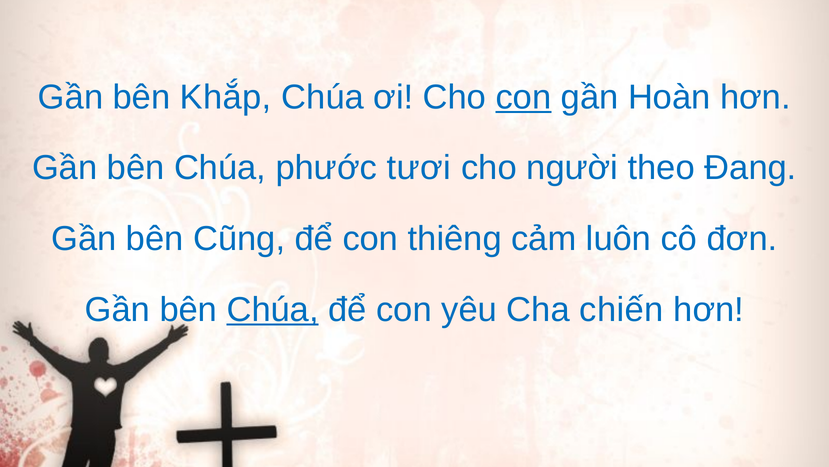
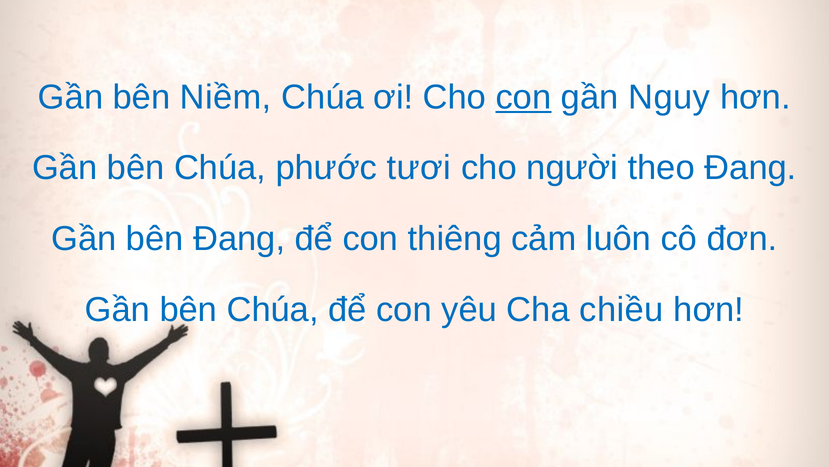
Khắp: Khắp -> Niềm (226, 97)
Hoàn: Hoàn -> Nguy (669, 97)
bên Cũng: Cũng -> Đang (239, 239)
Chúa underline: present -> none (273, 309)
chiến: chiến -> chiều (621, 309)
